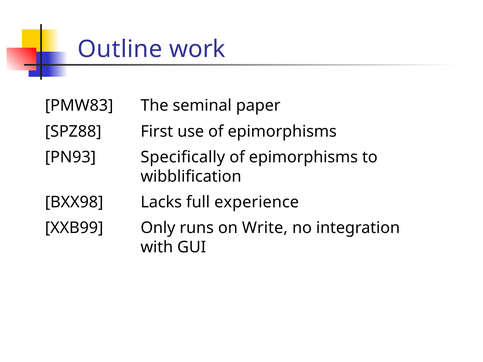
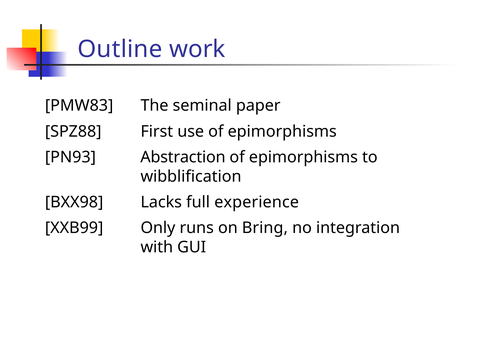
Specifically: Specifically -> Abstraction (183, 157)
Write: Write -> Bring (265, 228)
